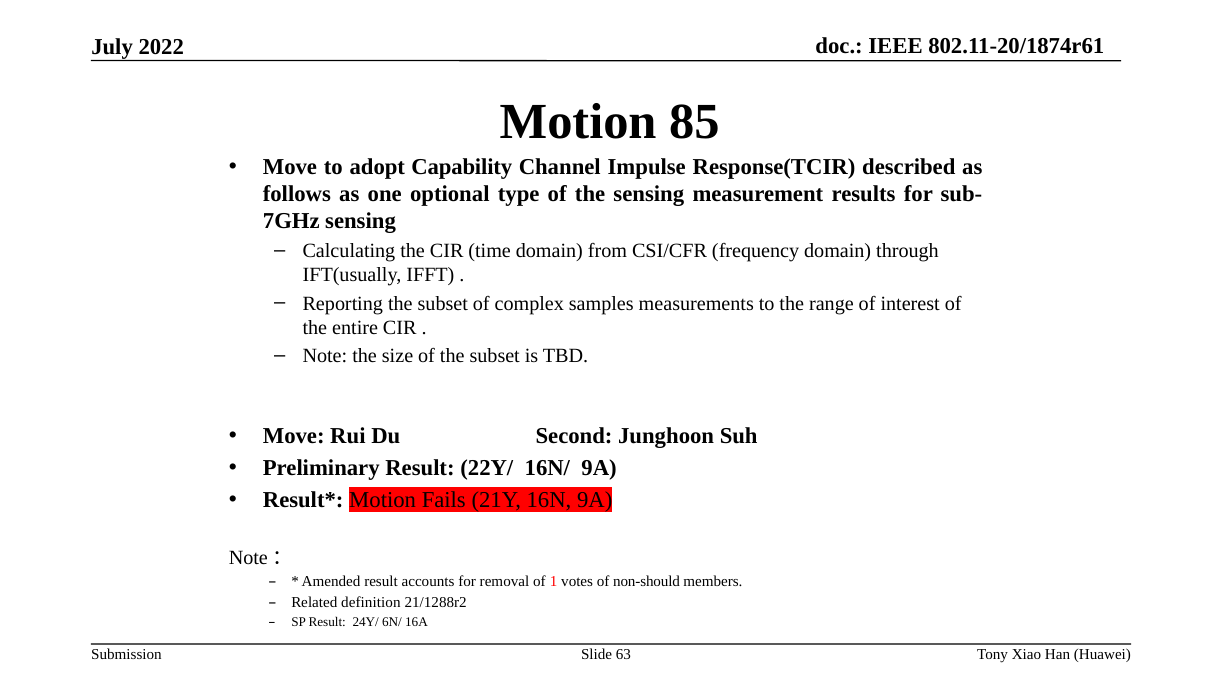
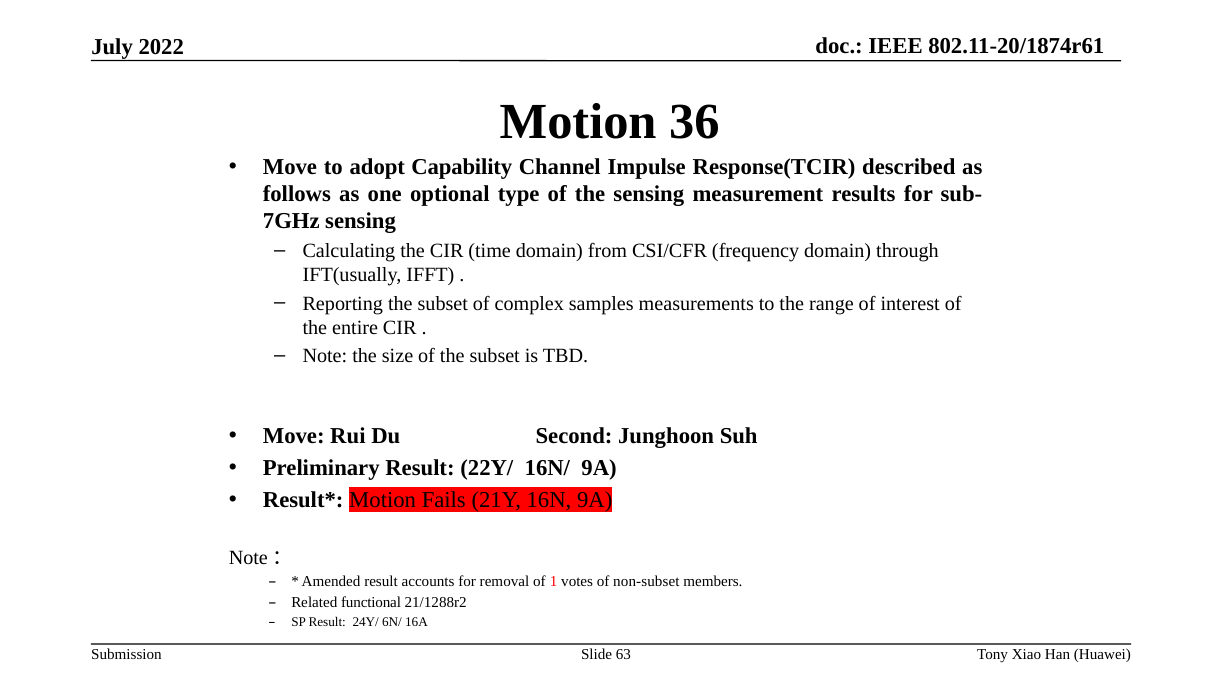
85: 85 -> 36 (694, 122)
non-should: non-should -> non-subset (646, 581)
definition: definition -> functional (371, 603)
